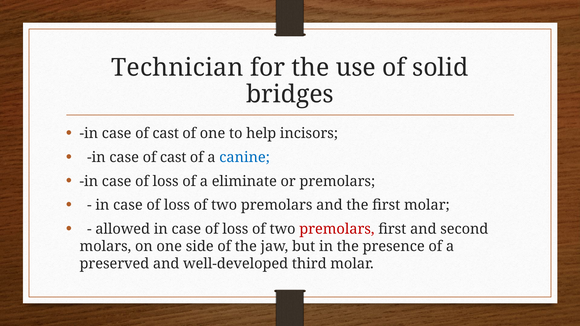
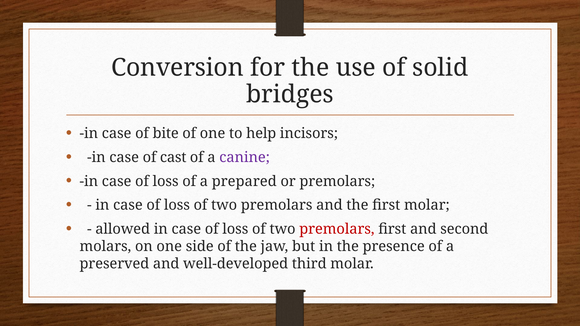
Technician: Technician -> Conversion (177, 68)
cast: cast -> bite (166, 134)
canine colour: blue -> purple (245, 157)
eliminate: eliminate -> prepared (244, 181)
